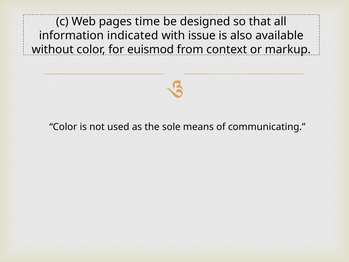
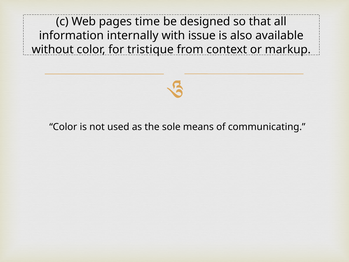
indicated: indicated -> internally (133, 35)
euismod: euismod -> tristique (150, 49)
